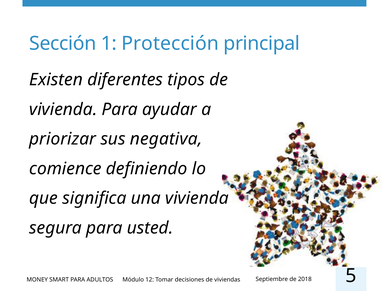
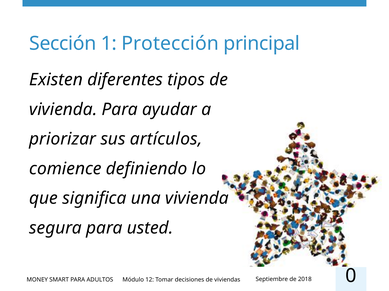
negativa: negativa -> artículos (166, 139)
5: 5 -> 0 (351, 277)
